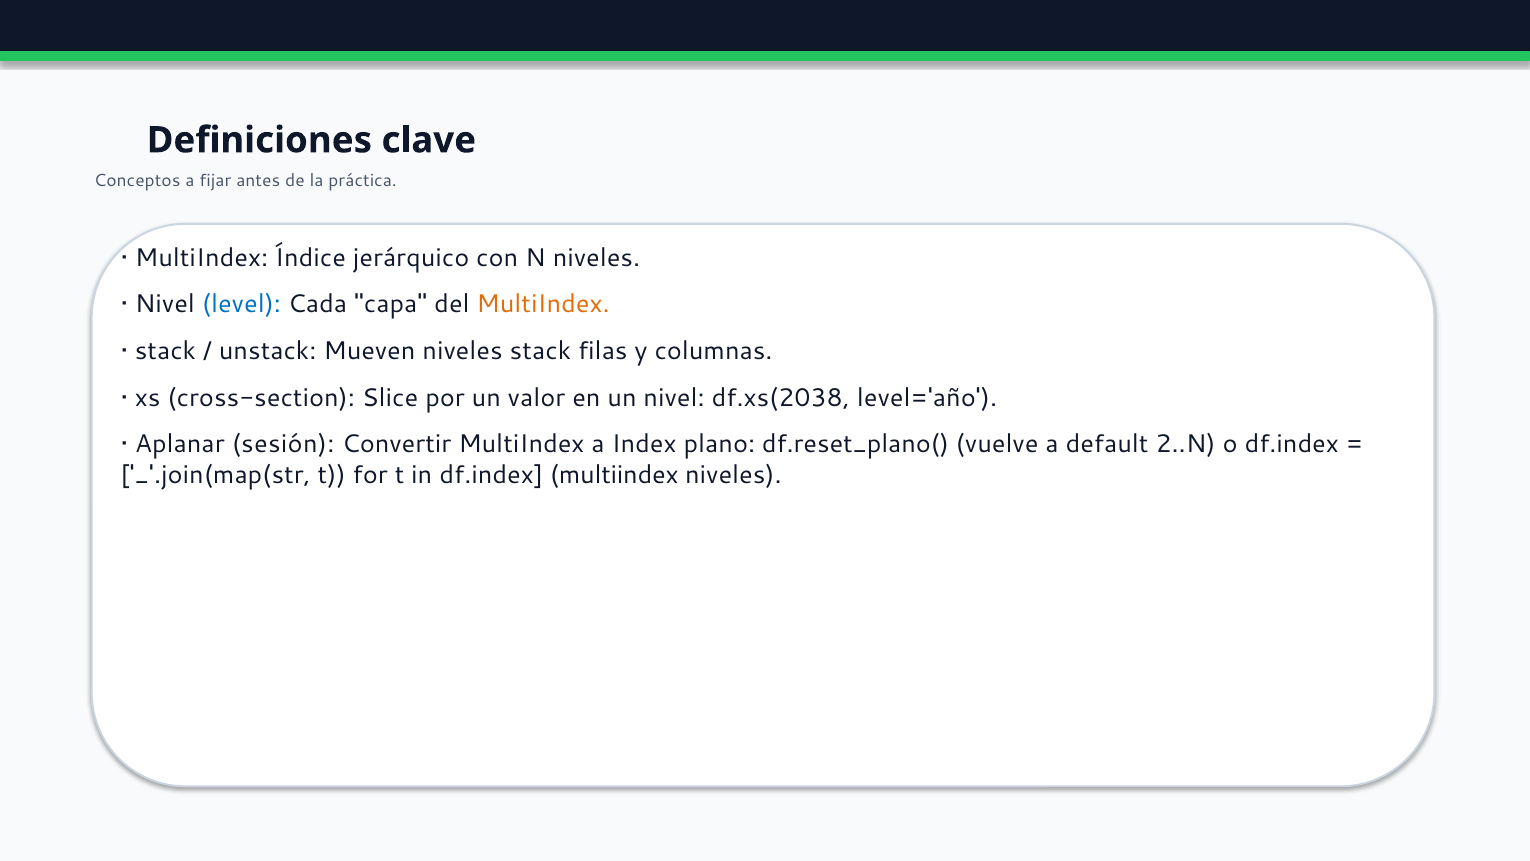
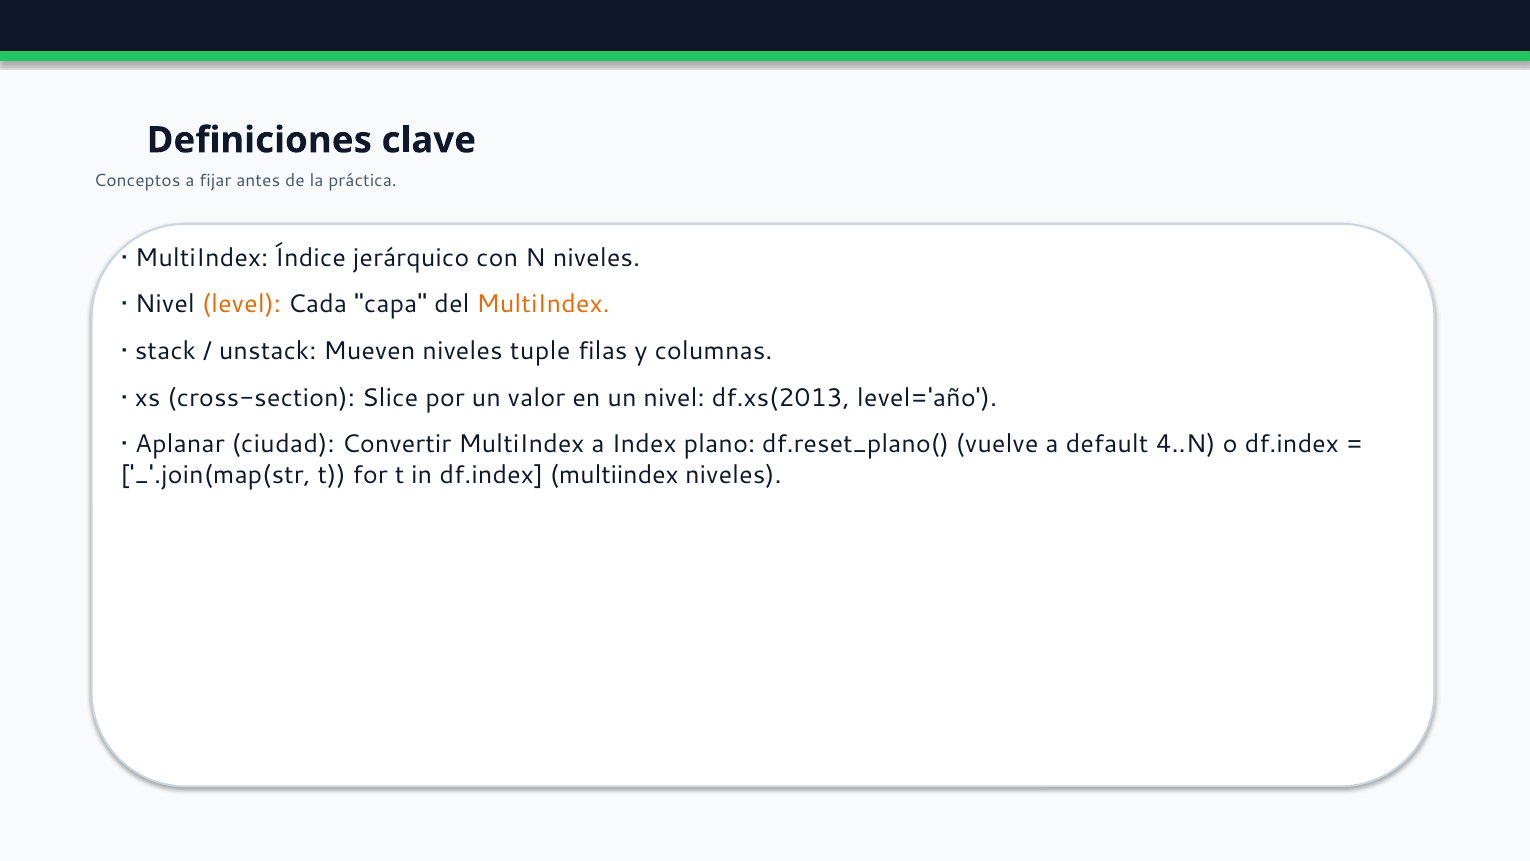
level colour: blue -> orange (241, 304)
niveles stack: stack -> tuple (540, 351)
df.xs(2038: df.xs(2038 -> df.xs(2013 (781, 398)
sesión: sesión -> ciudad (283, 444)
2..N: 2..N -> 4..N (1186, 444)
